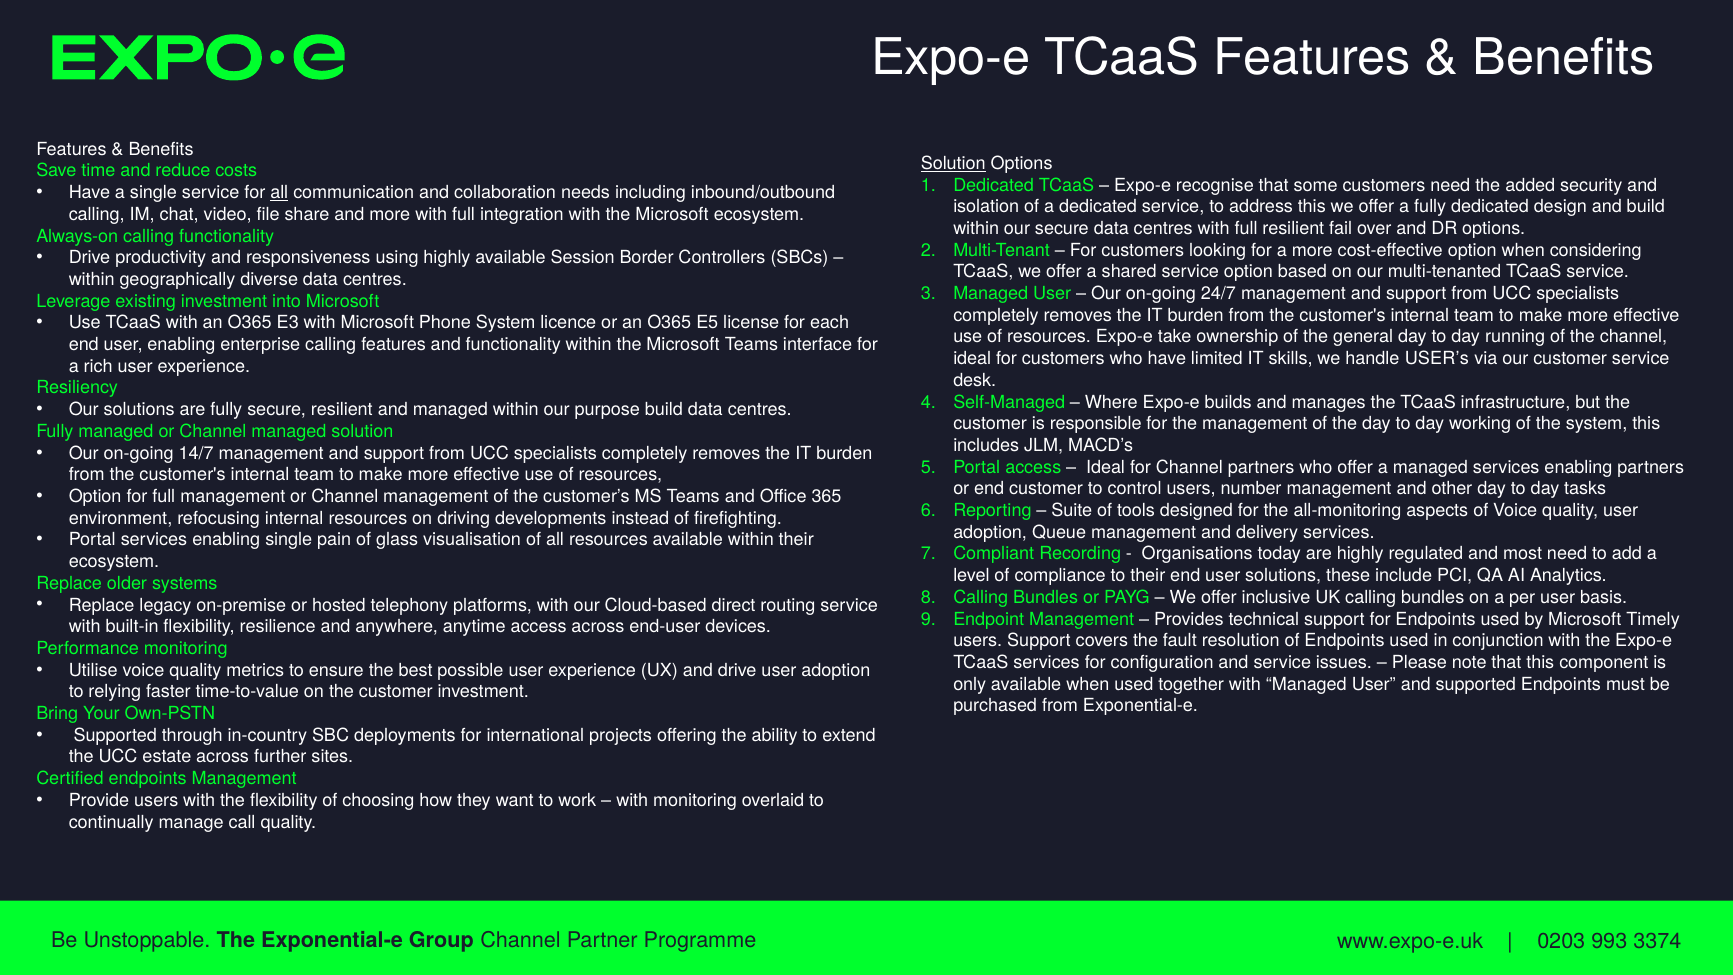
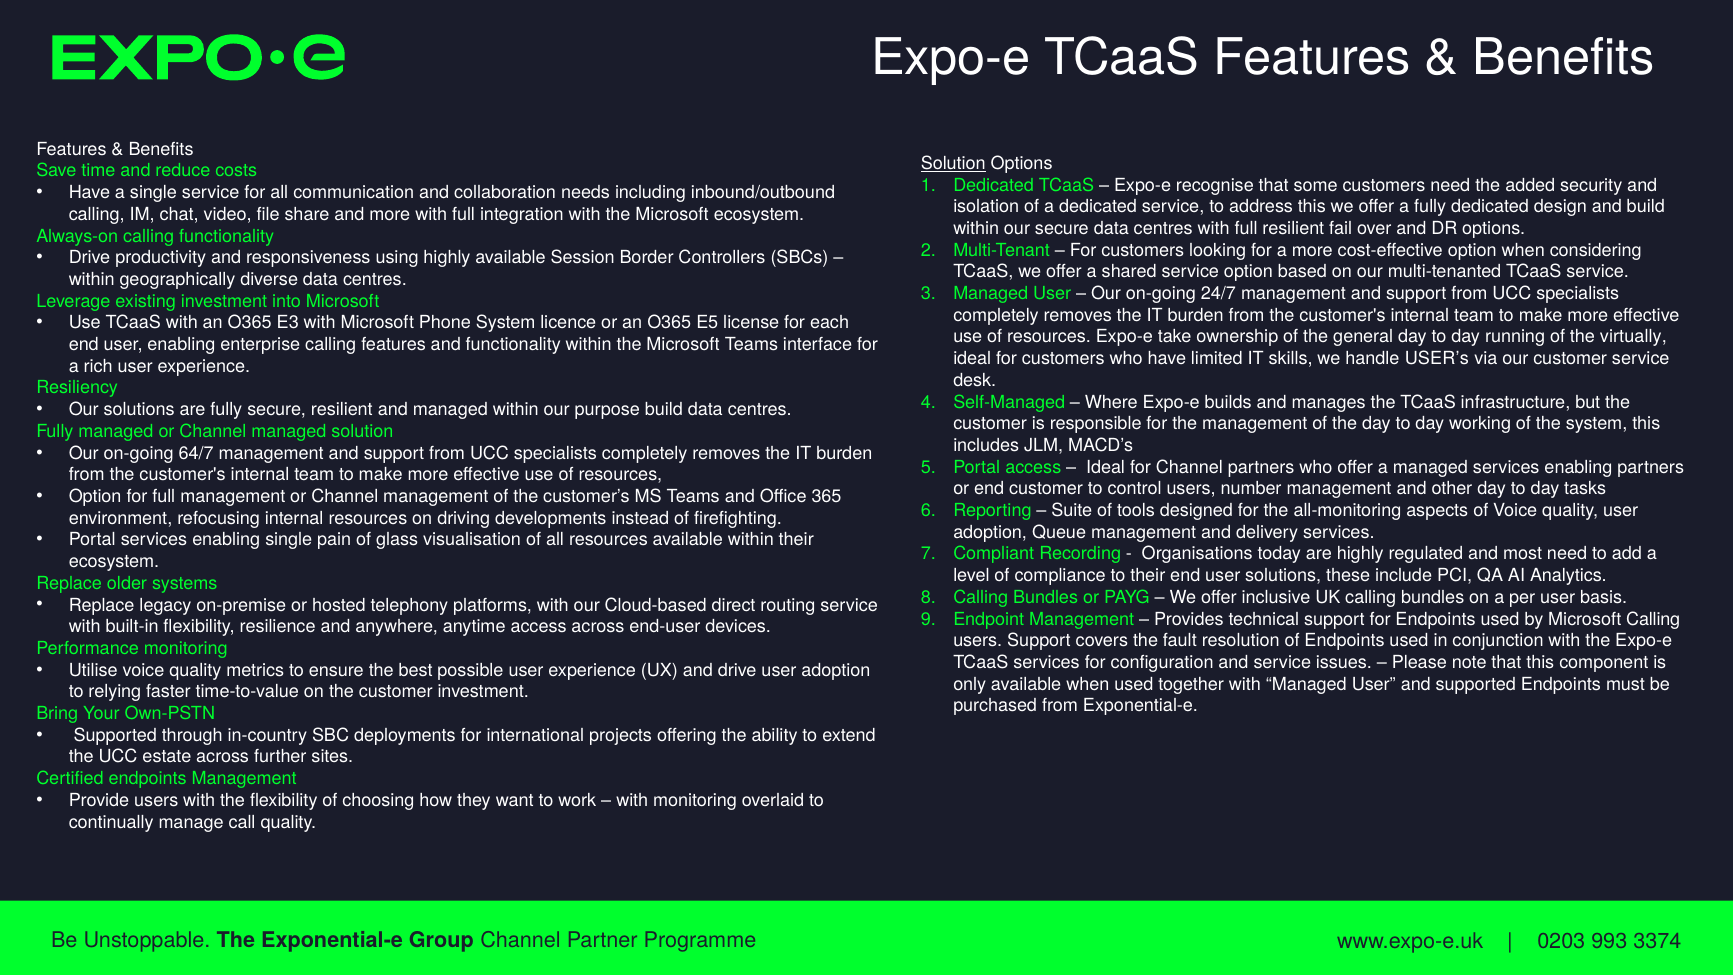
all underline: present -> none (279, 193)
the channel: channel -> virtually (1633, 337)
14/7: 14/7 -> 64/7 (196, 453)
Microsoft Timely: Timely -> Calling (1653, 619)
